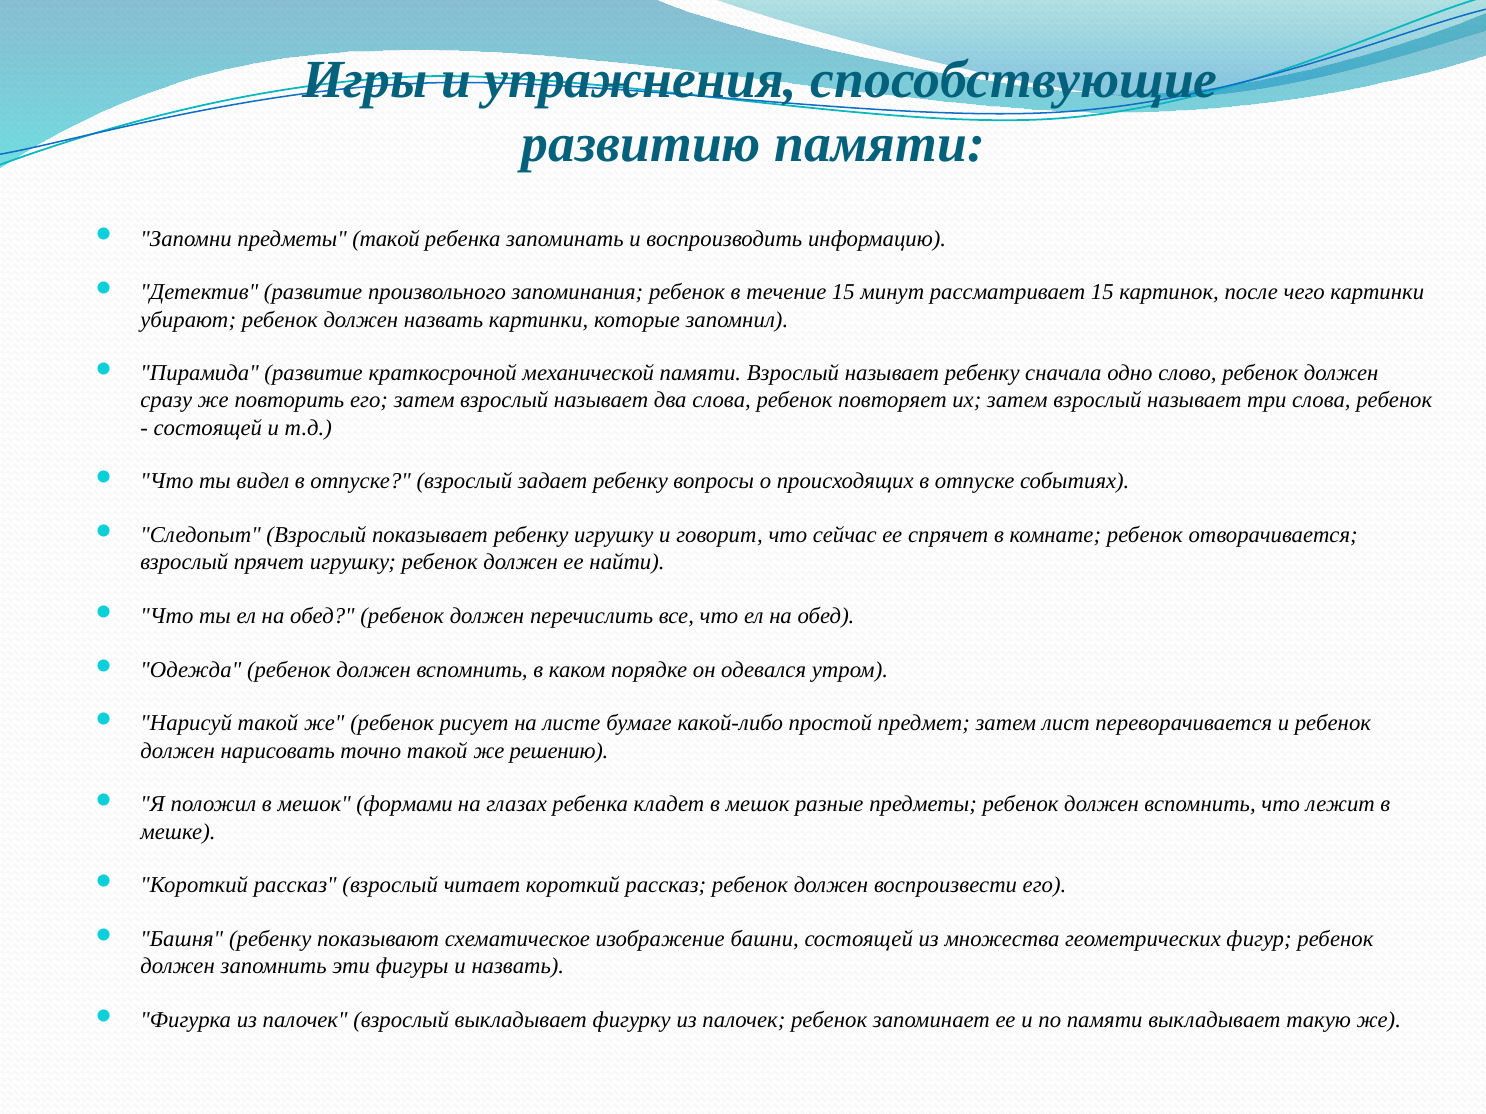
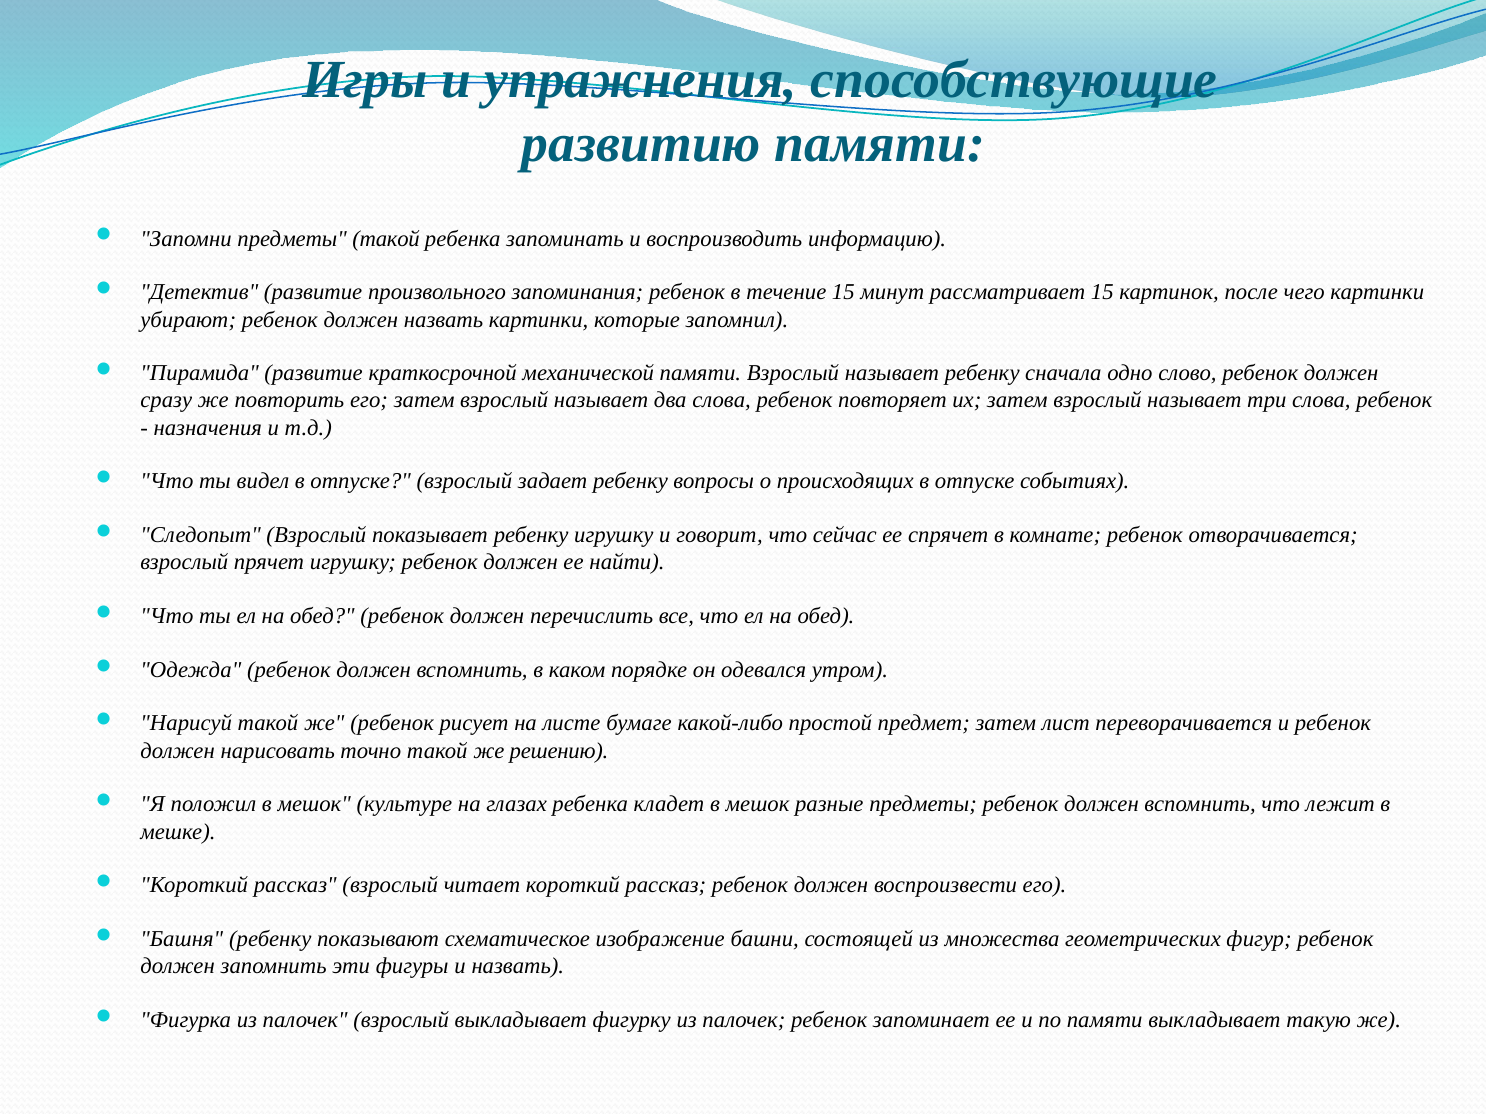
состоящей: состоящей -> назначения (208, 428)
формами: формами -> культуре (404, 805)
